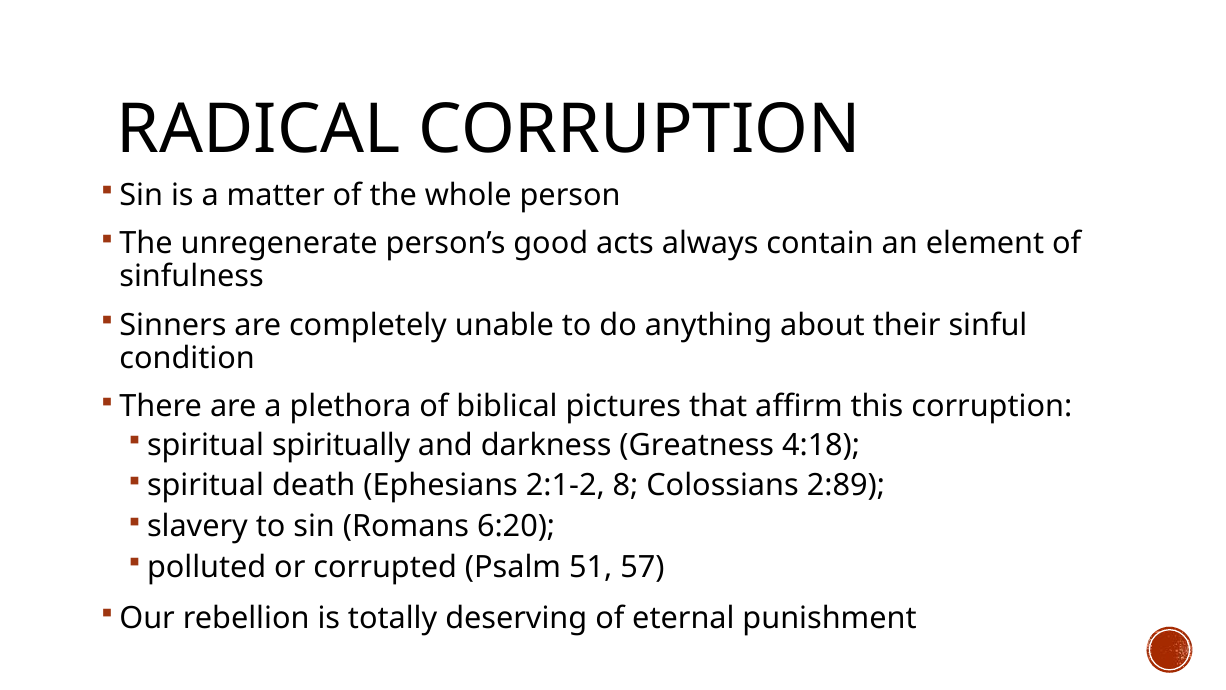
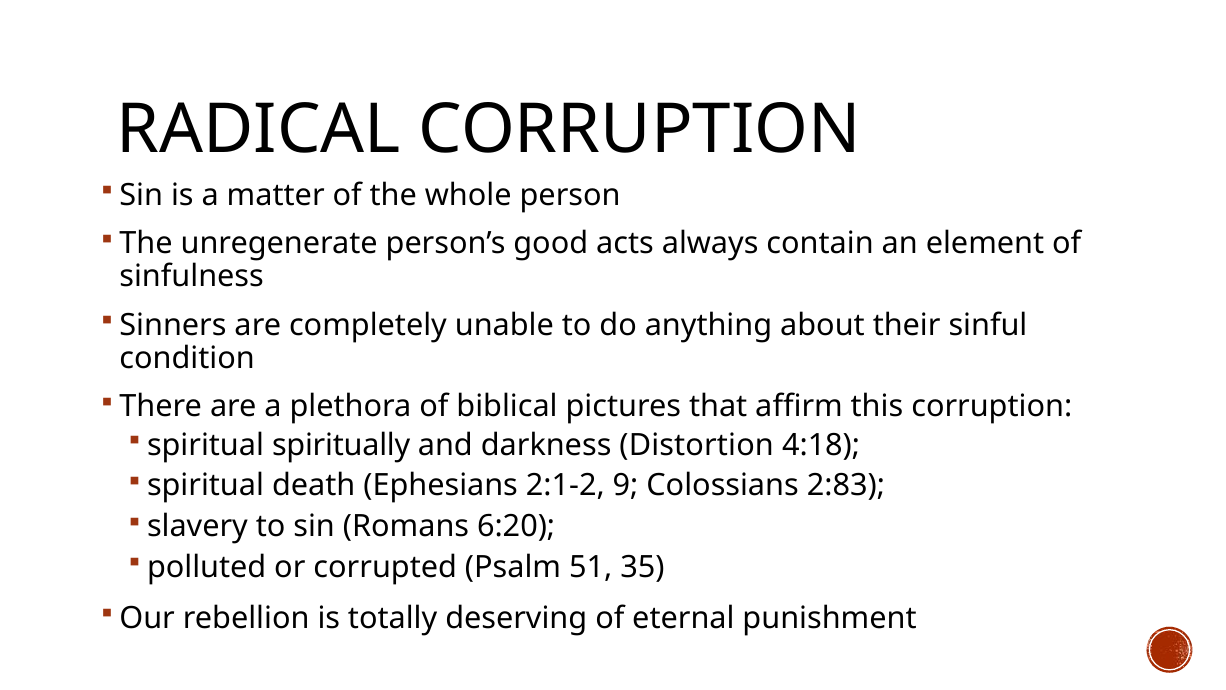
Greatness: Greatness -> Distortion (697, 445)
8: 8 -> 9 (626, 486)
2:89: 2:89 -> 2:83 (846, 486)
57: 57 -> 35 (642, 567)
